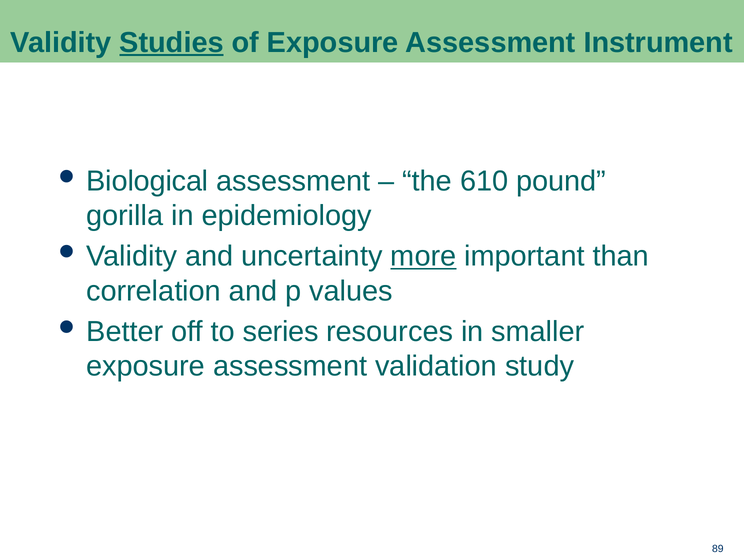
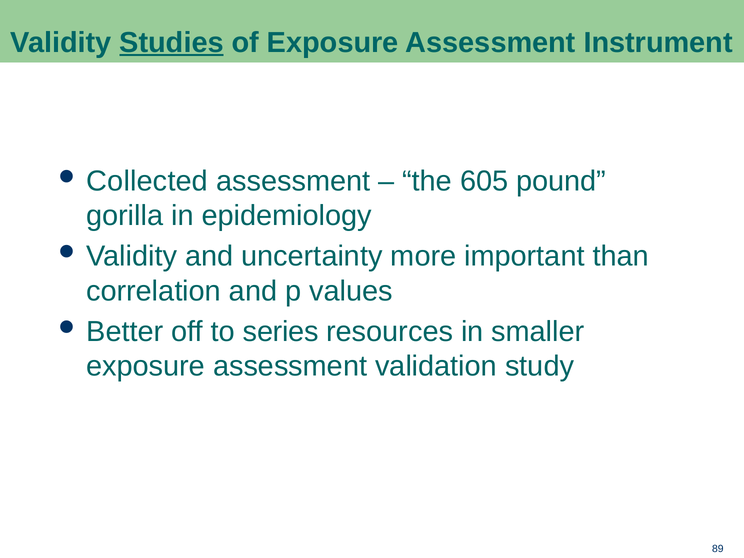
Biological: Biological -> Collected (147, 181)
610: 610 -> 605 (484, 181)
more underline: present -> none (423, 256)
